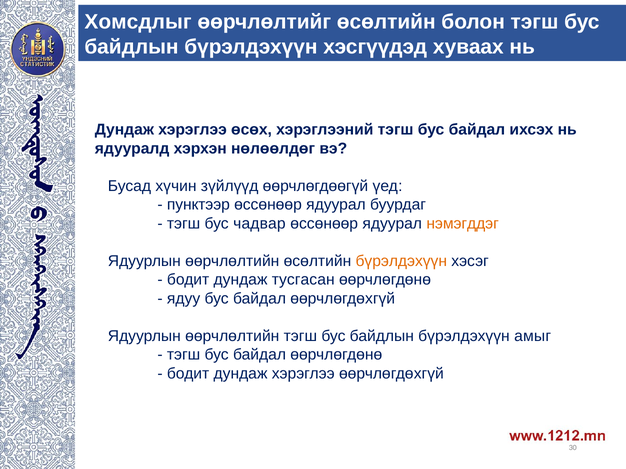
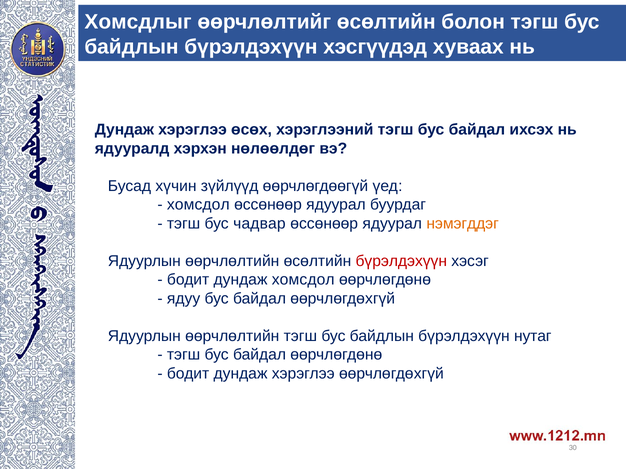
пунктээр: пунктээр -> хомсдол (198, 205)
бүрэлдэхүүн colour: orange -> red (401, 261)
дундаж тусгасан: тусгасан -> хомсдол (303, 280)
амыг: амыг -> нутаг (533, 336)
